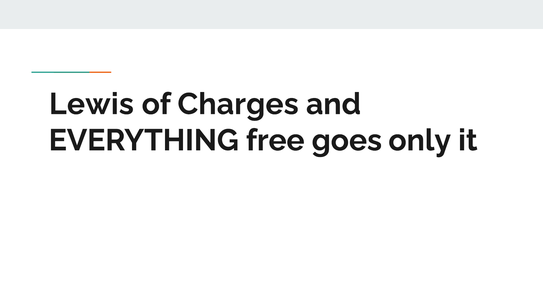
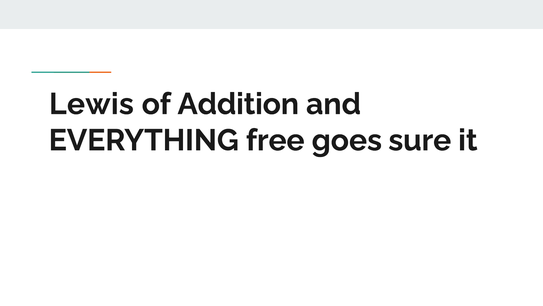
Charges: Charges -> Addition (238, 104)
only: only -> sure (420, 140)
